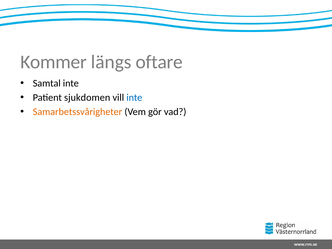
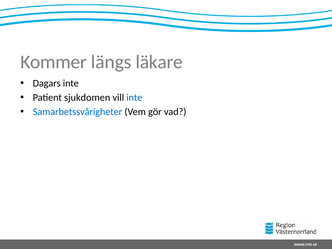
oftare: oftare -> läkare (159, 62)
Samtal: Samtal -> Dagars (47, 83)
Samarbetssvårigheter colour: orange -> blue (77, 112)
